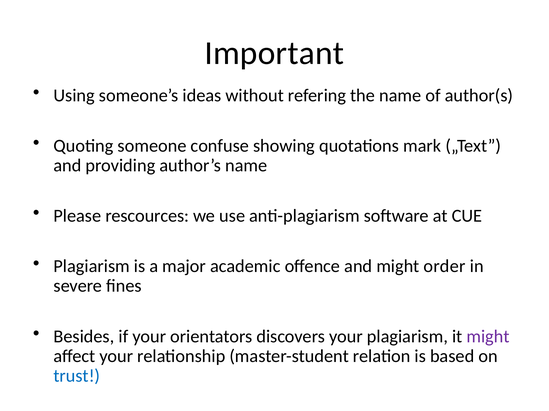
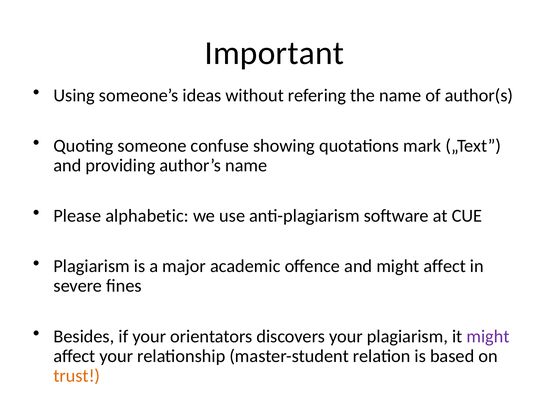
rescources: rescources -> alphabetic (147, 216)
and might order: order -> affect (445, 267)
trust colour: blue -> orange (77, 376)
